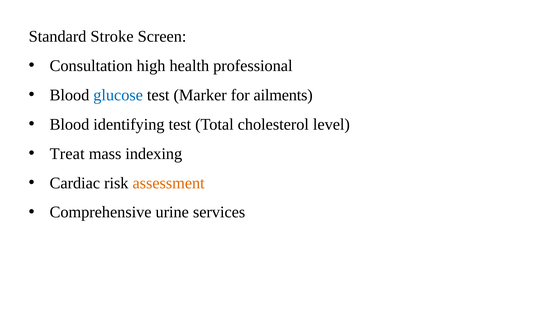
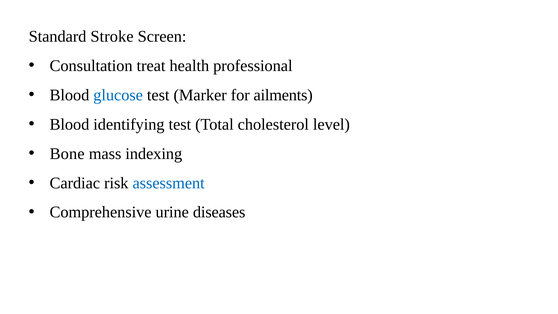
high: high -> treat (151, 66)
Treat: Treat -> Bone (67, 154)
assessment colour: orange -> blue (169, 183)
services: services -> diseases (219, 212)
